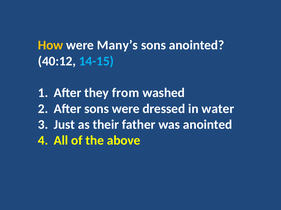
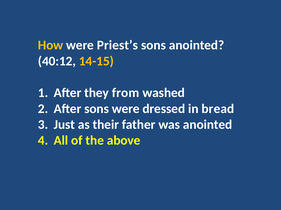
Many’s: Many’s -> Priest’s (117, 45)
14-15 colour: light blue -> yellow (96, 61)
water: water -> bread (218, 109)
